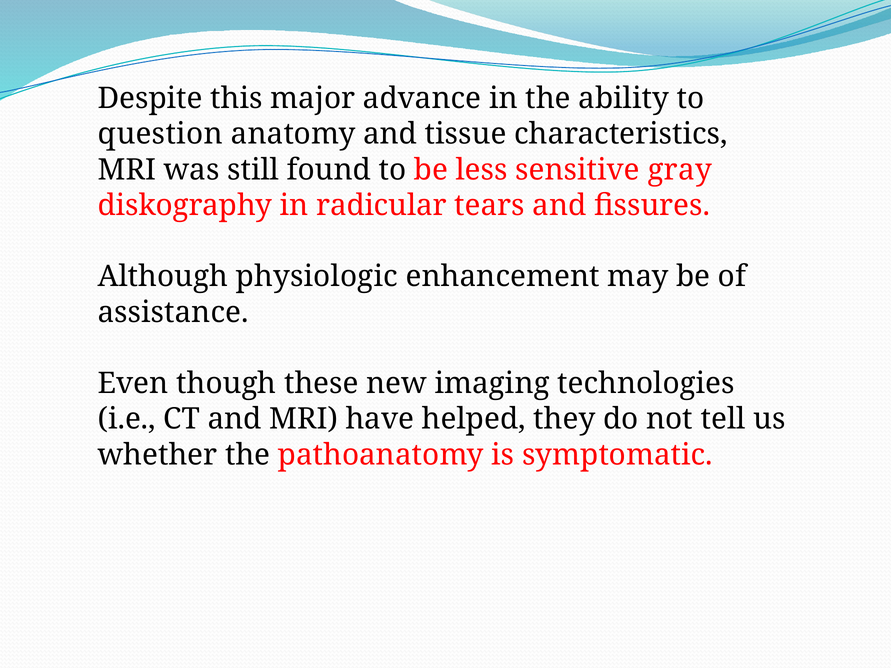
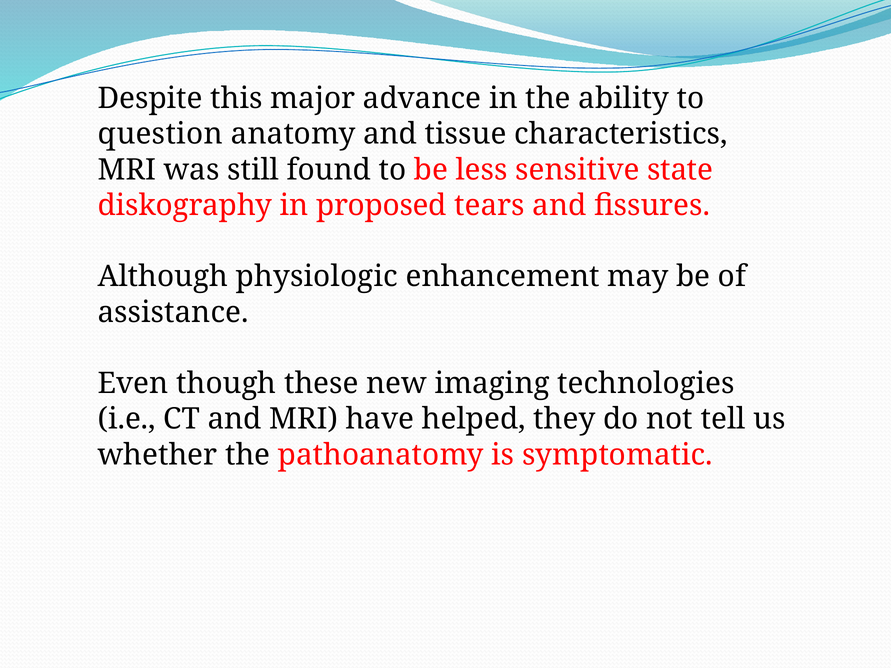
gray: gray -> state (680, 170)
radicular: radicular -> proposed (381, 205)
